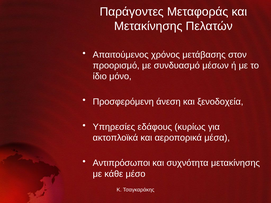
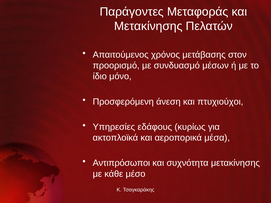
ξενοδοχεία: ξενοδοχεία -> πτυχιούχοι (220, 102)
